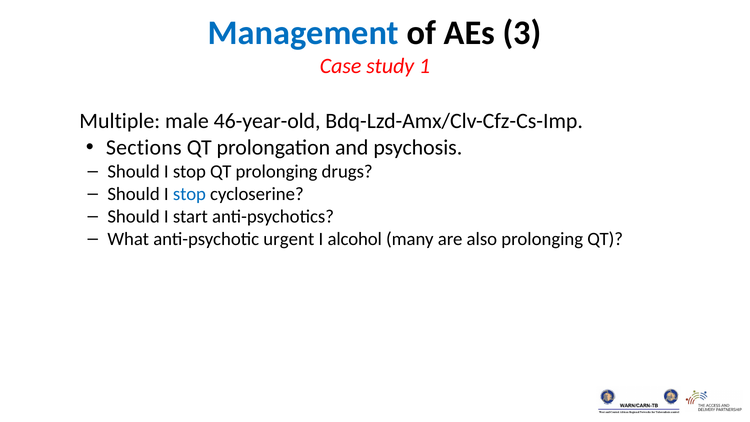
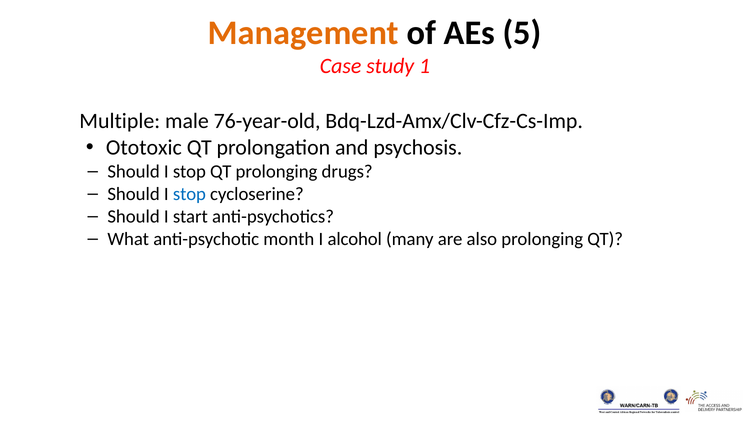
Management colour: blue -> orange (303, 33)
3: 3 -> 5 (522, 33)
46-year-old: 46-year-old -> 76-year-old (267, 121)
Sections: Sections -> Ototoxic (144, 147)
urgent: urgent -> month (289, 239)
